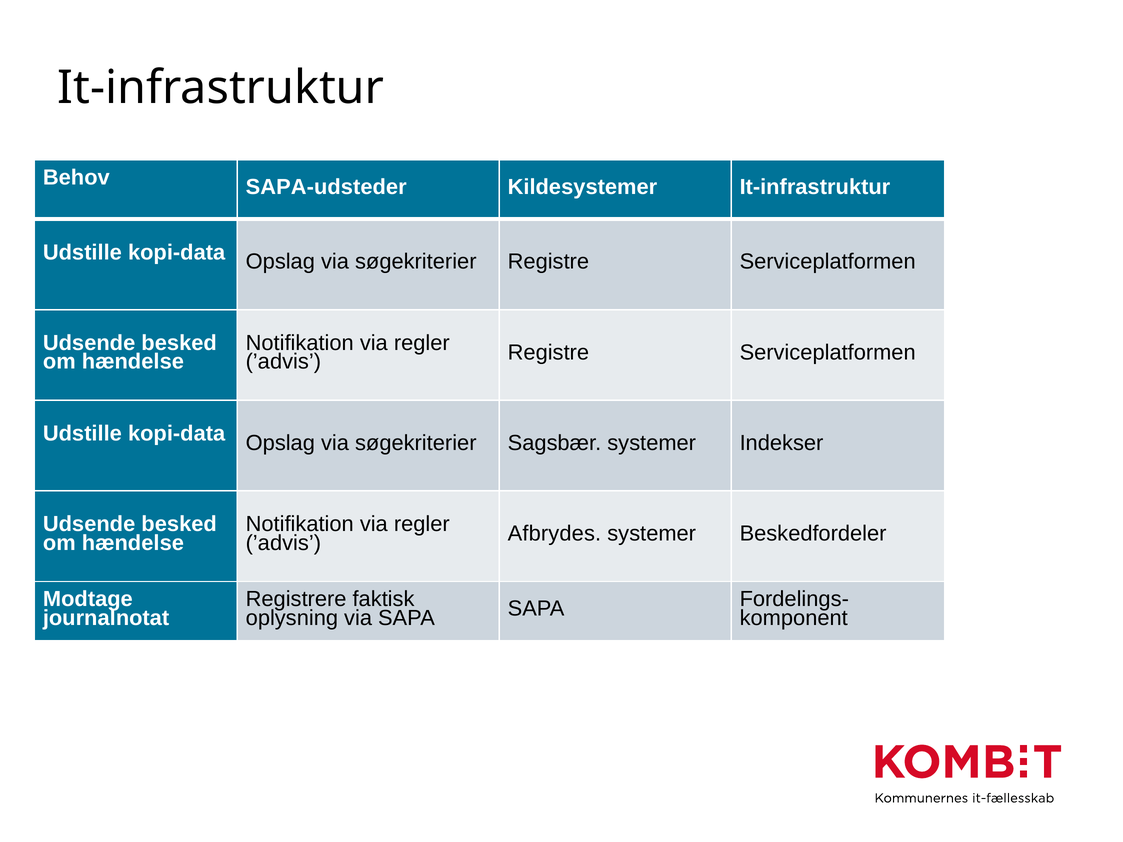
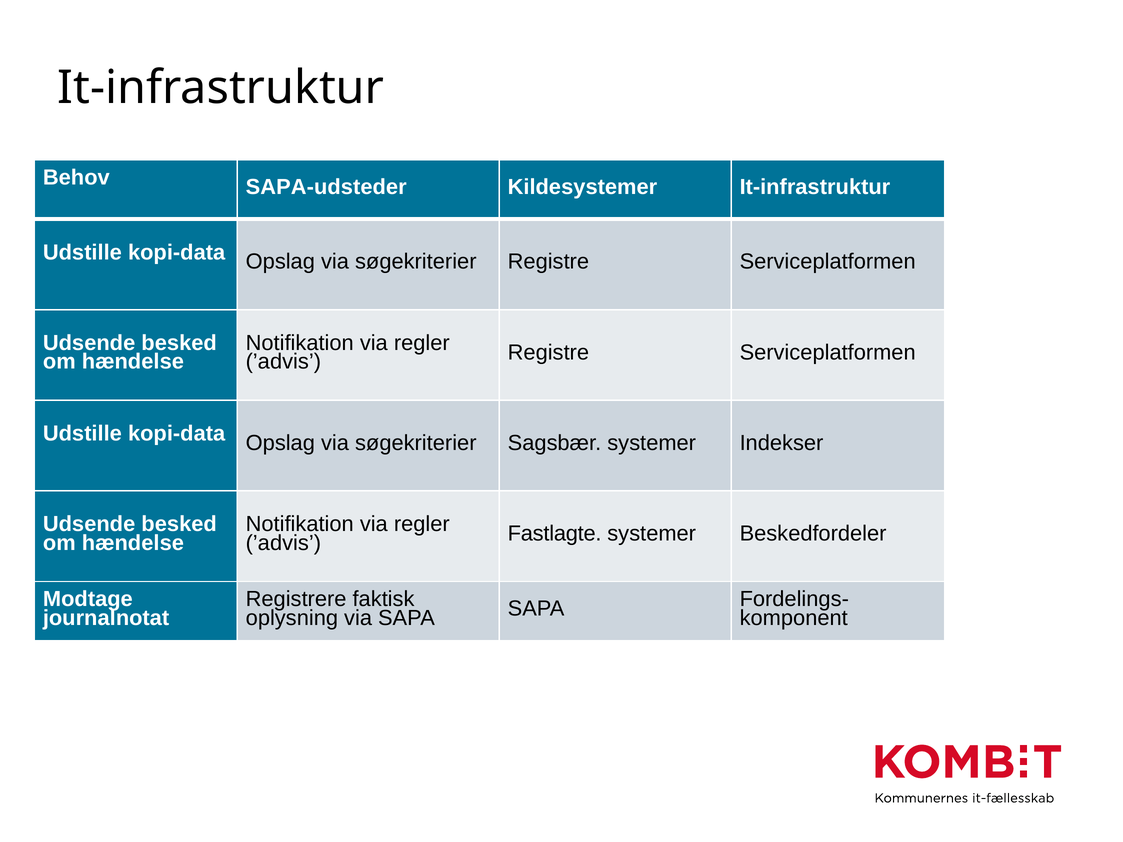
Afbrydes: Afbrydes -> Fastlagte (555, 534)
